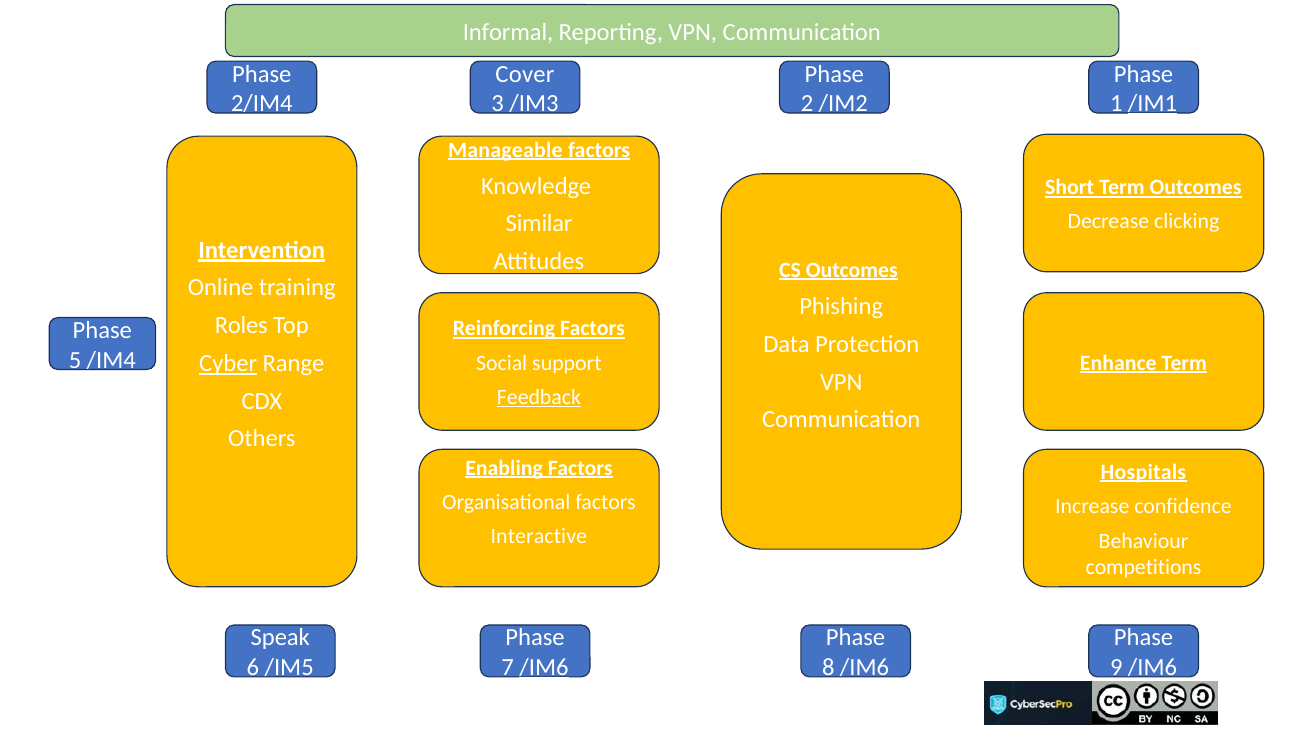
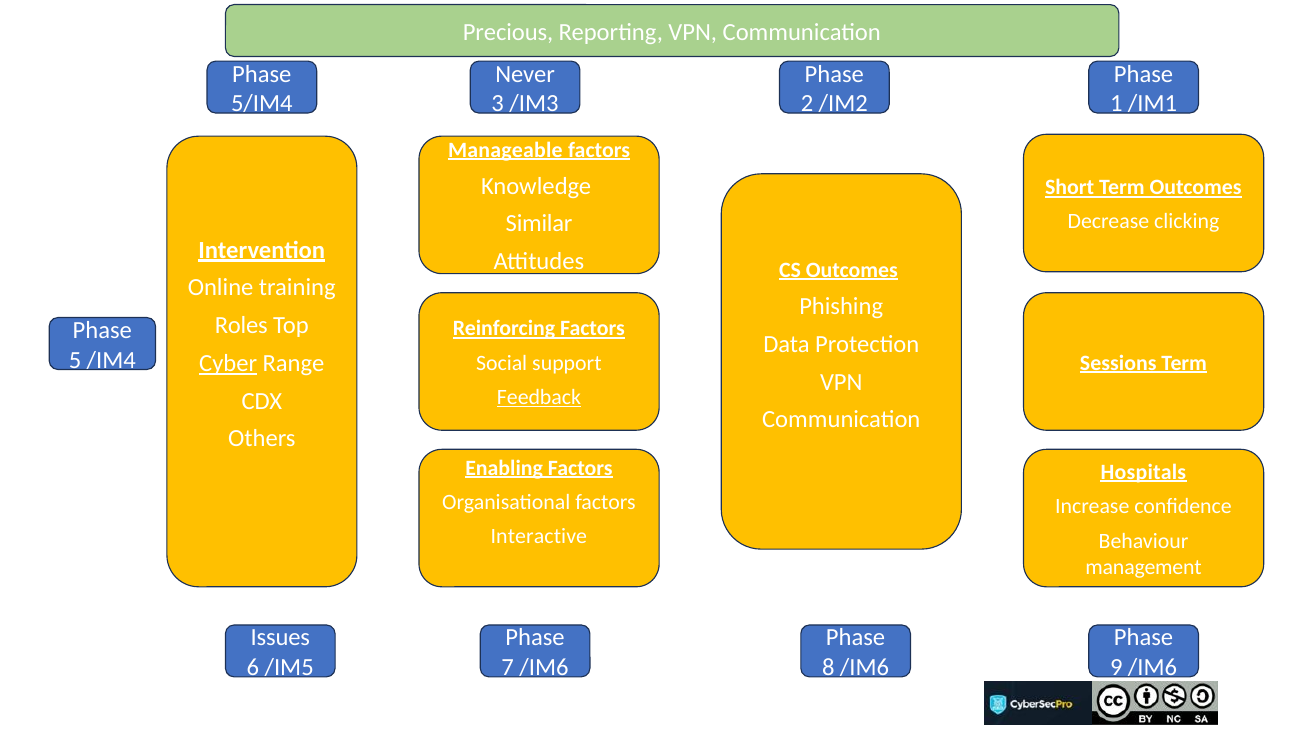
Informal: Informal -> Precious (508, 32)
Cover: Cover -> Never (525, 74)
2/IM4: 2/IM4 -> 5/IM4 (262, 104)
/IM1 underline: present -> none (1153, 104)
Enhance: Enhance -> Sessions (1118, 363)
competitions: competitions -> management (1144, 568)
Speak: Speak -> Issues (280, 638)
/IM6 underline: present -> none (544, 668)
